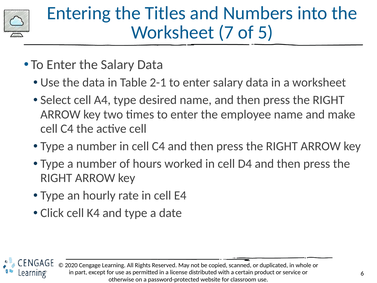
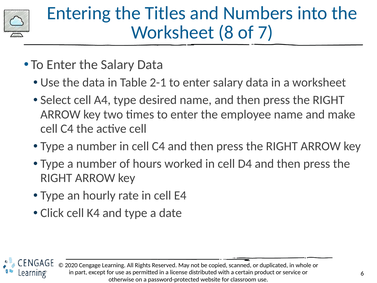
7: 7 -> 8 (226, 32)
5: 5 -> 7 (265, 32)
